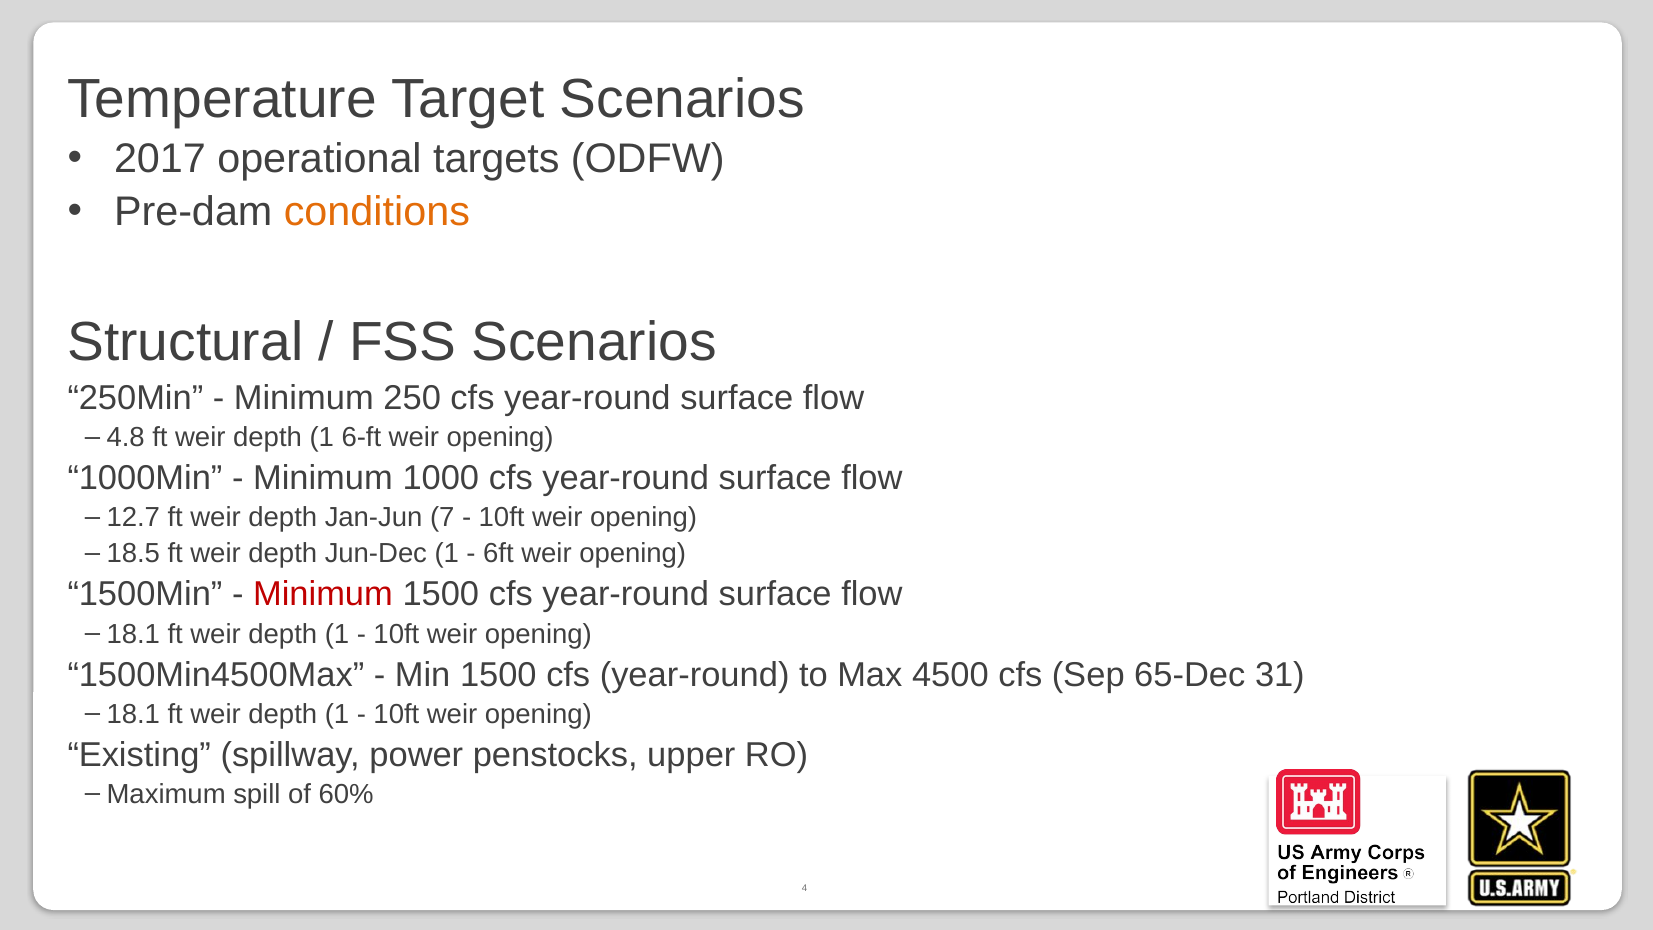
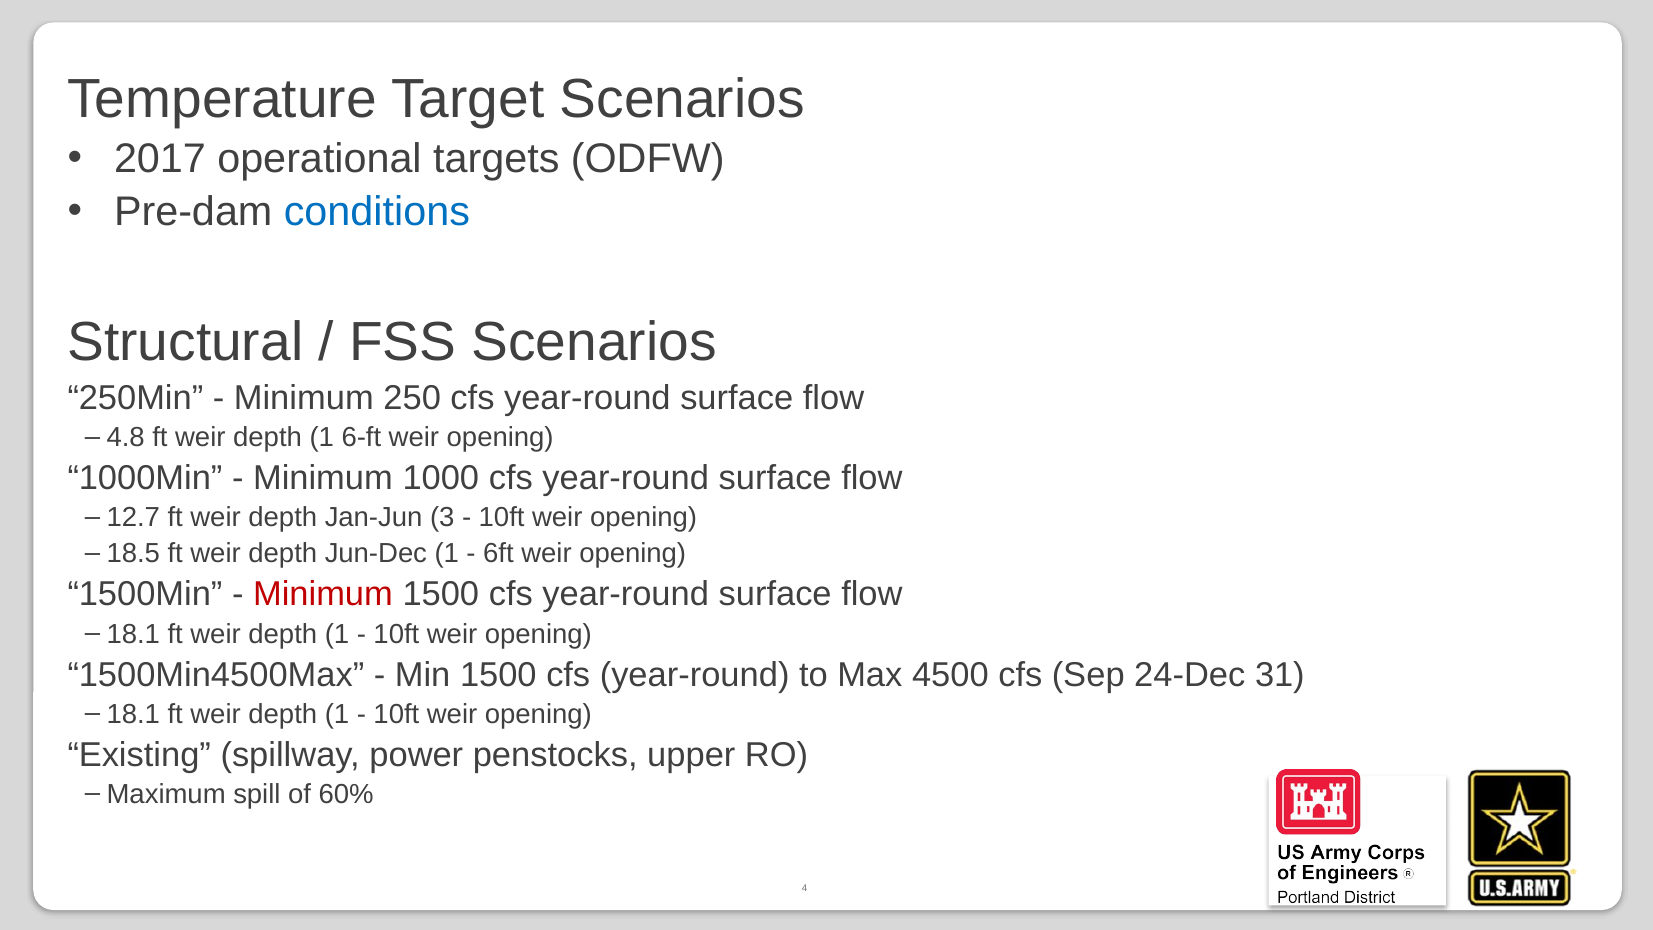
conditions colour: orange -> blue (377, 212)
7: 7 -> 3 (442, 518)
65-Dec: 65-Dec -> 24-Dec (1190, 674)
